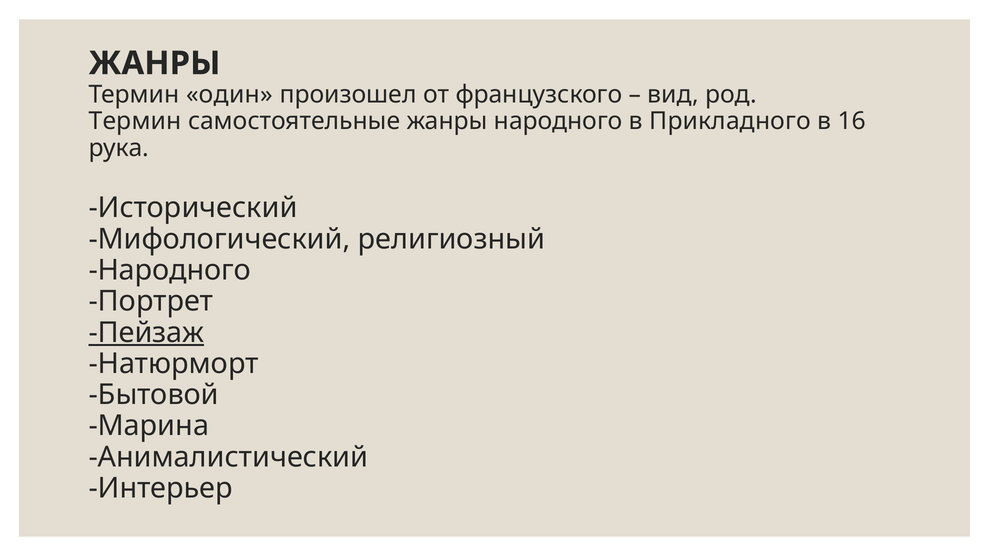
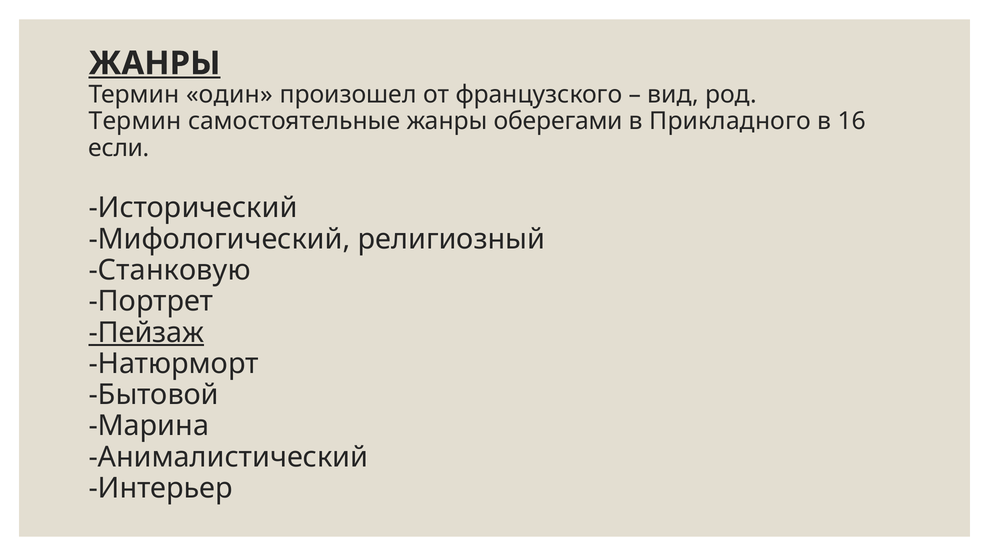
ЖАНРЫ underline: none -> present (155, 63)
жанры народного: народного -> оберегами (558, 121)
рука: рука -> если (119, 148)
Народного: Народного -> Станковую (170, 270)
